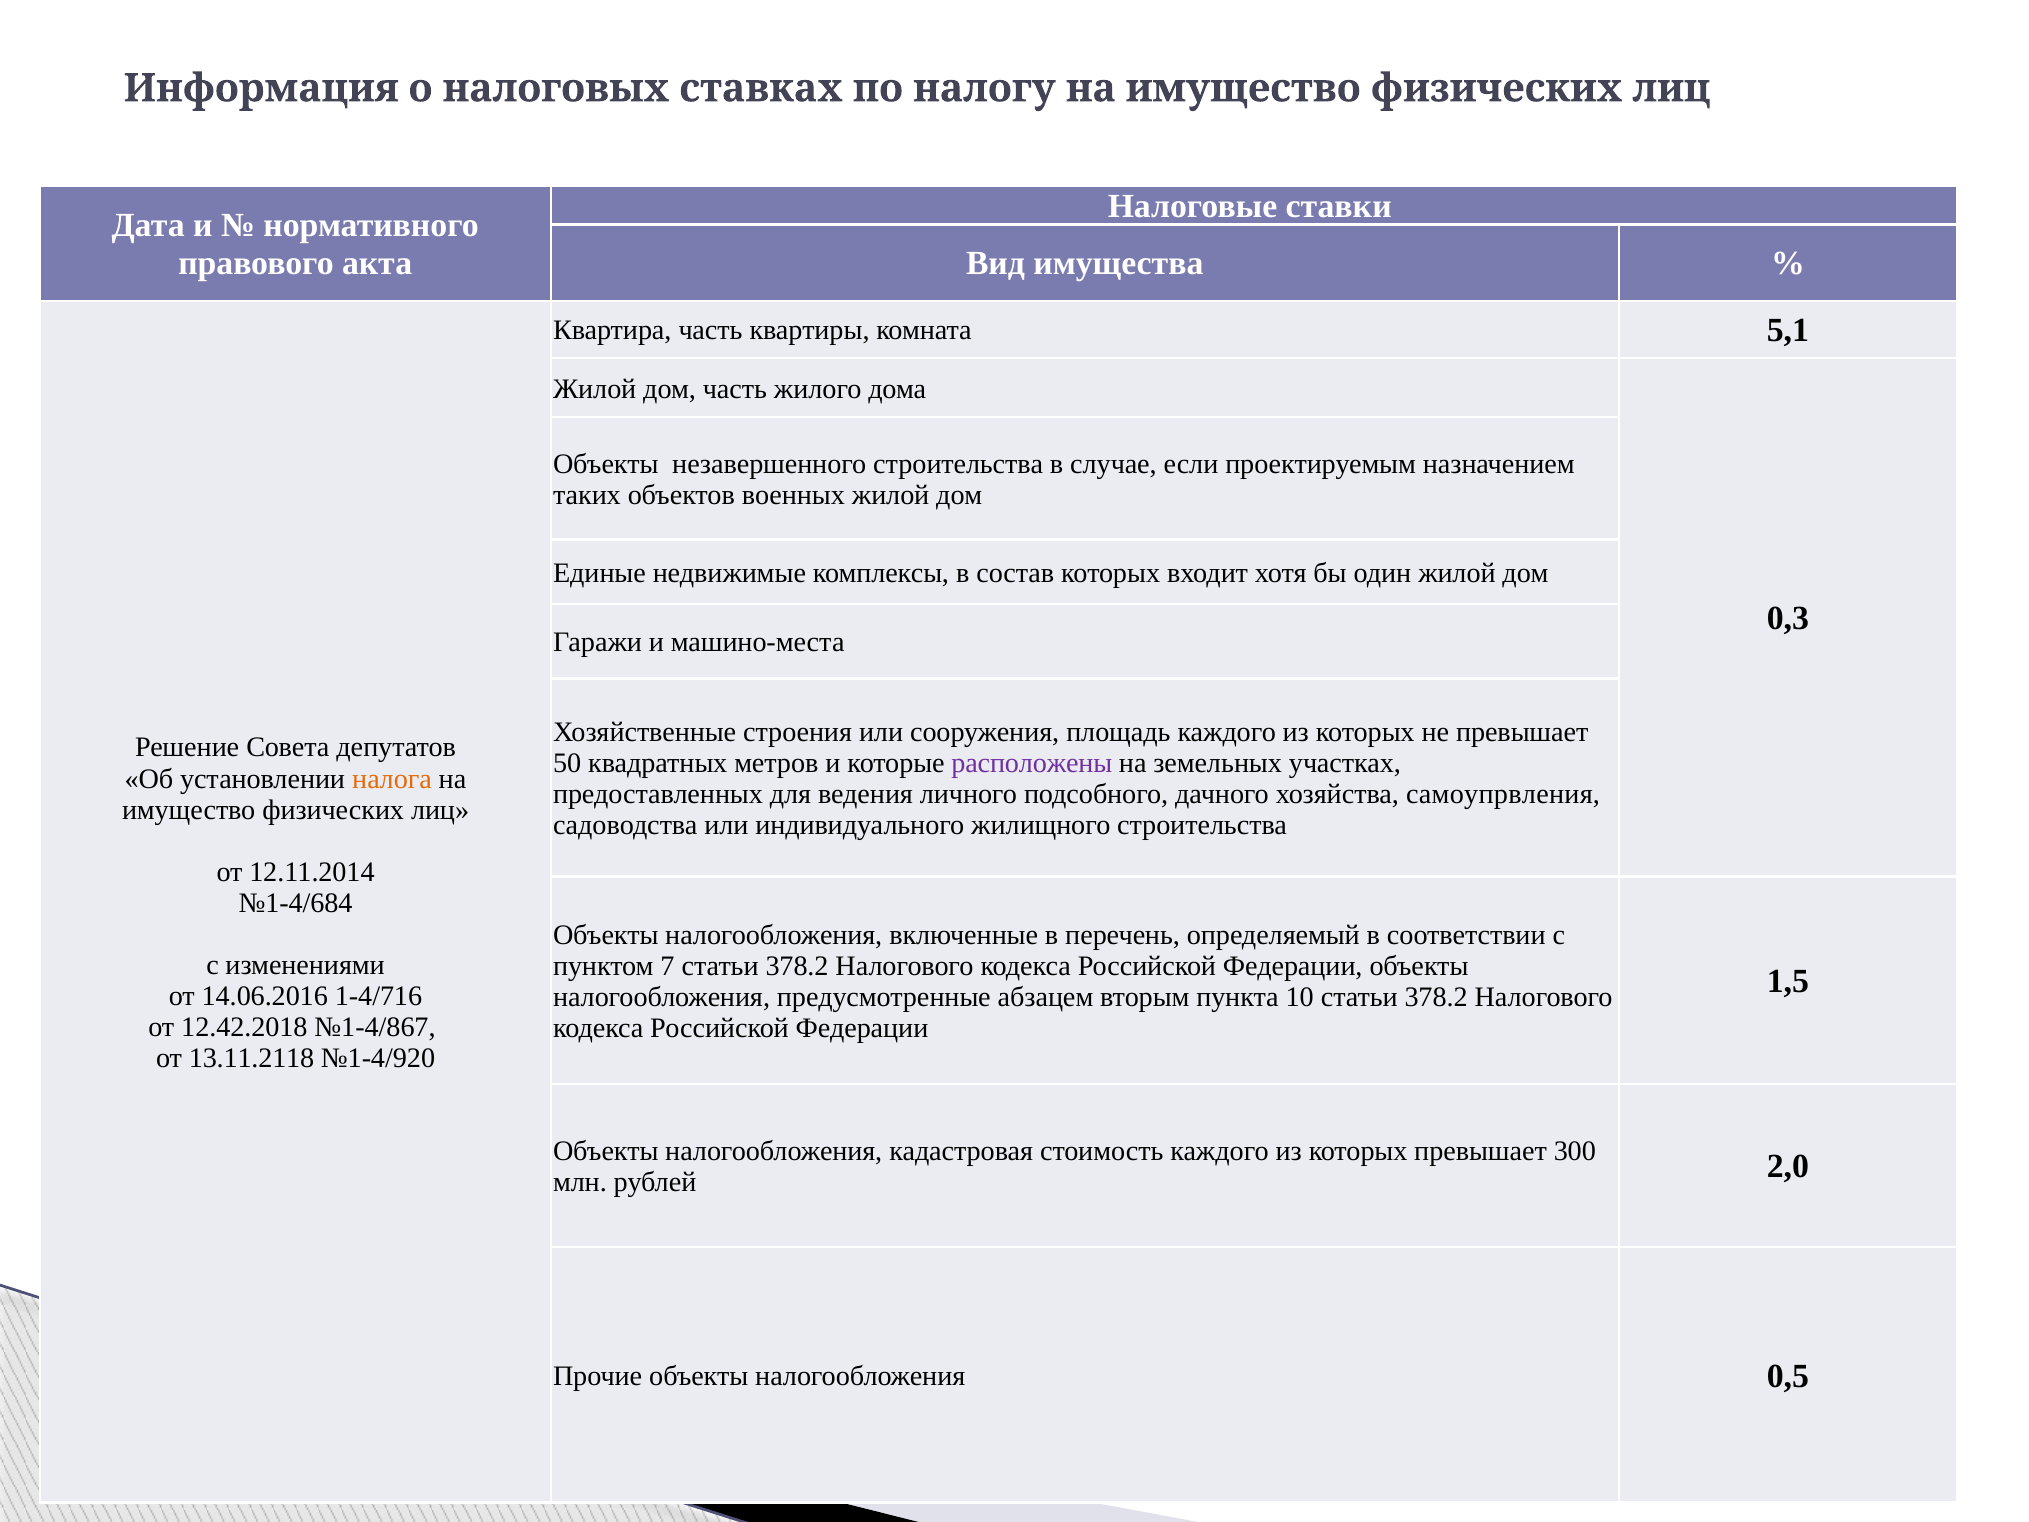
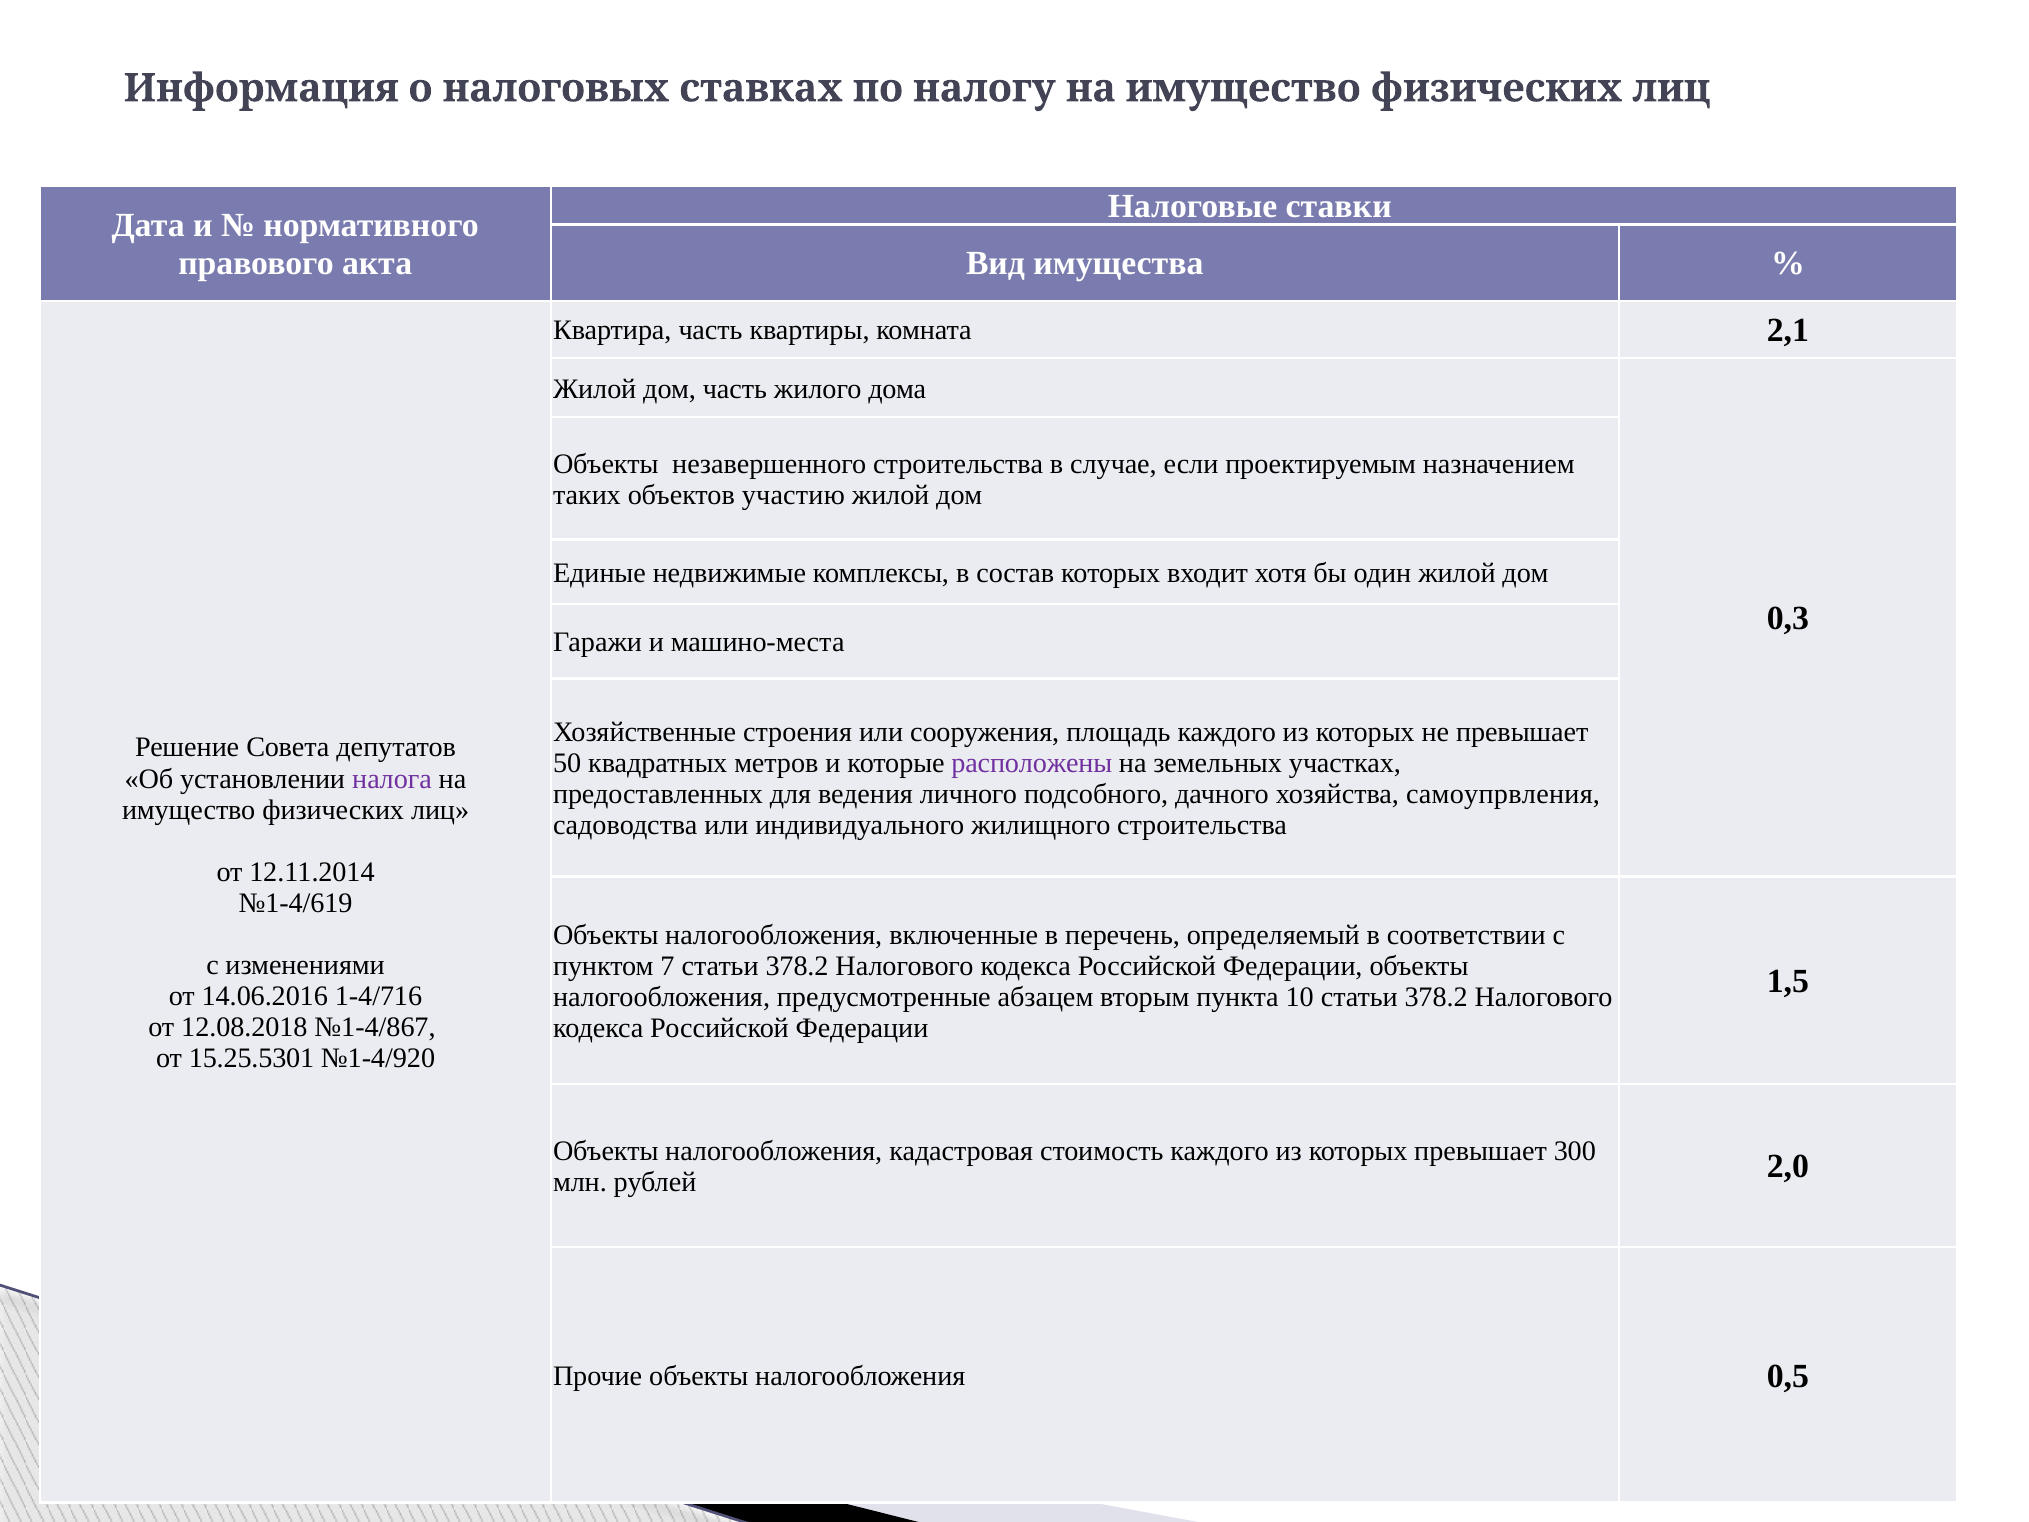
5,1: 5,1 -> 2,1 (1788, 331)
военных: военных -> участию (793, 495)
налога colour: orange -> purple (392, 779)
№1-4/684: №1-4/684 -> №1-4/619 (296, 903)
12.42.2018: 12.42.2018 -> 12.08.2018 (244, 1027)
13.11.2118: 13.11.2118 -> 15.25.5301 (252, 1058)
